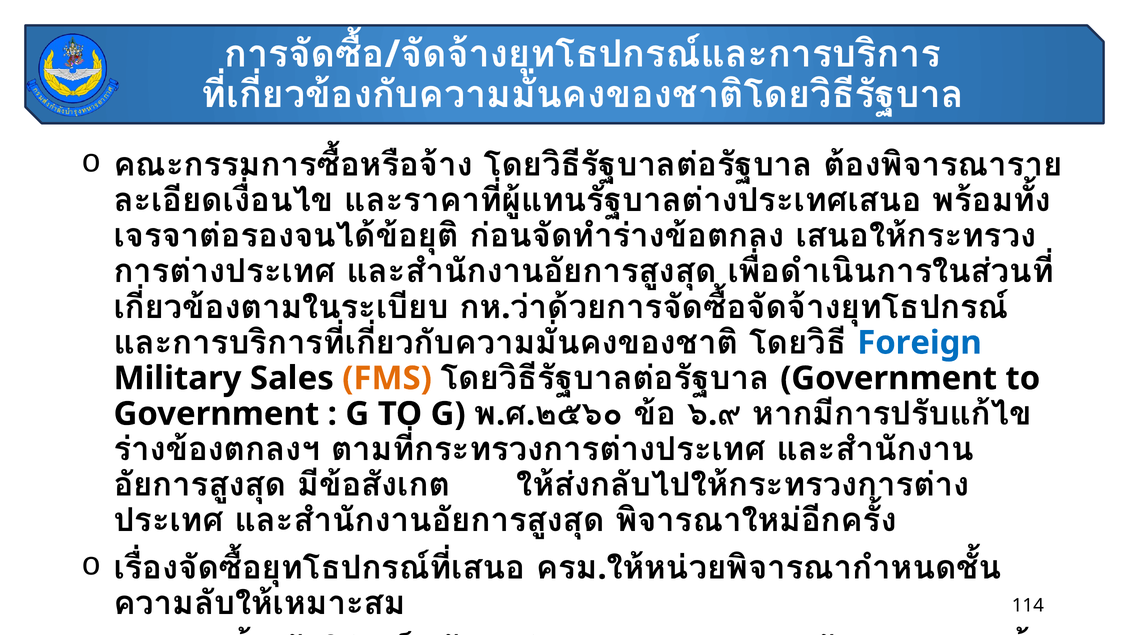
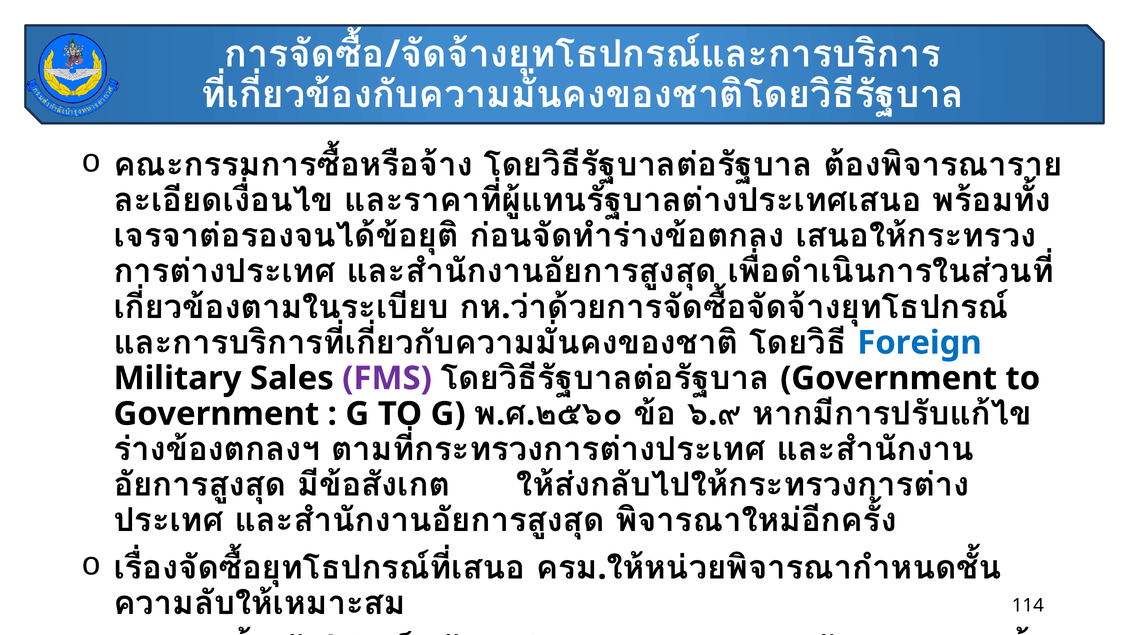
FMS colour: orange -> purple (387, 379)
